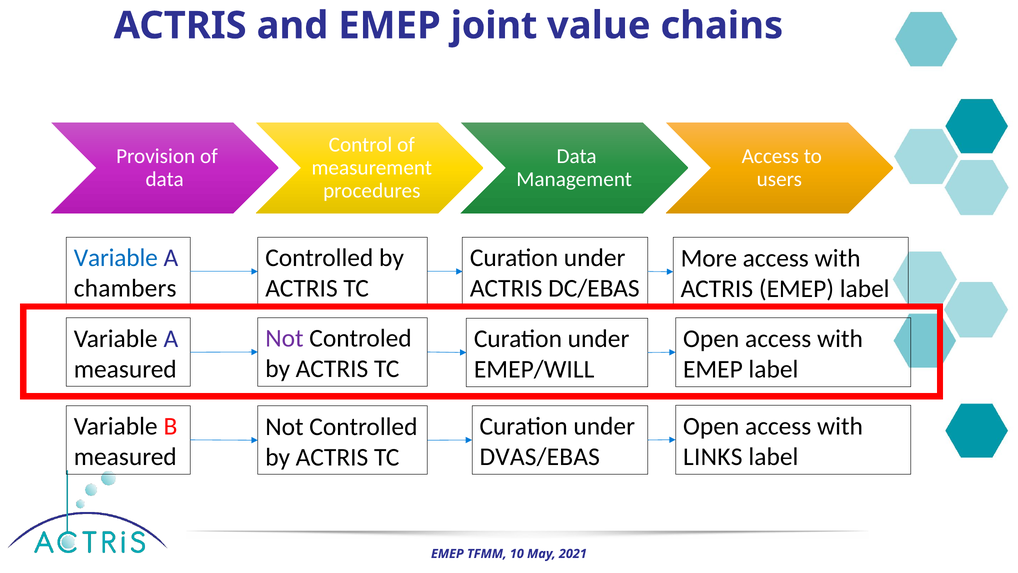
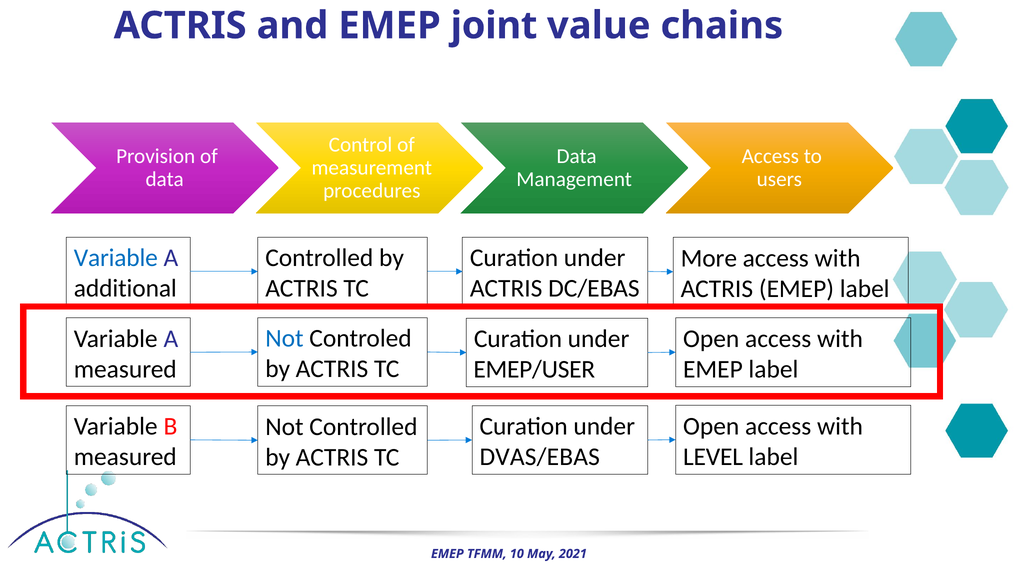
chambers: chambers -> additional (125, 288)
Not colour: purple -> blue (284, 338)
EMEP/WILL: EMEP/WILL -> EMEP/USER (534, 369)
LINKS: LINKS -> LEVEL (713, 456)
